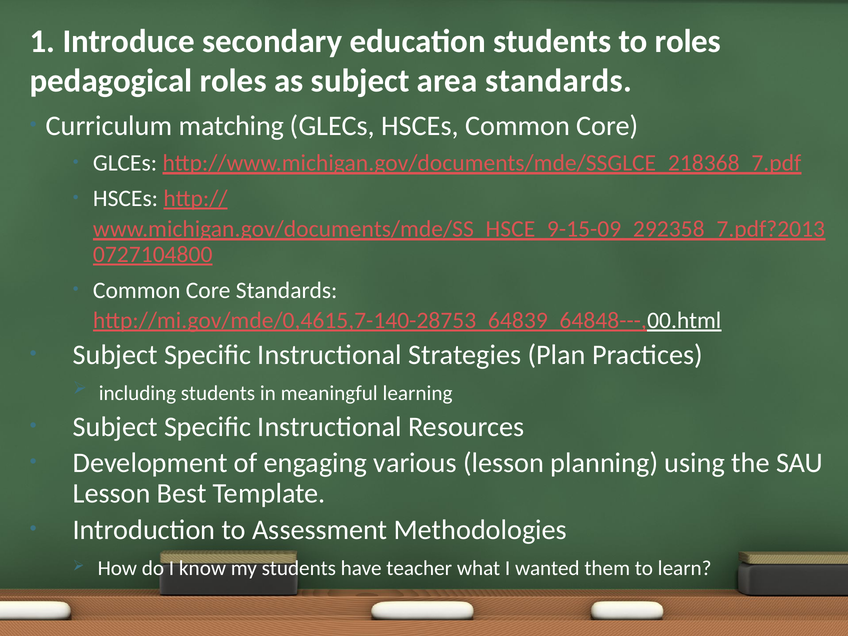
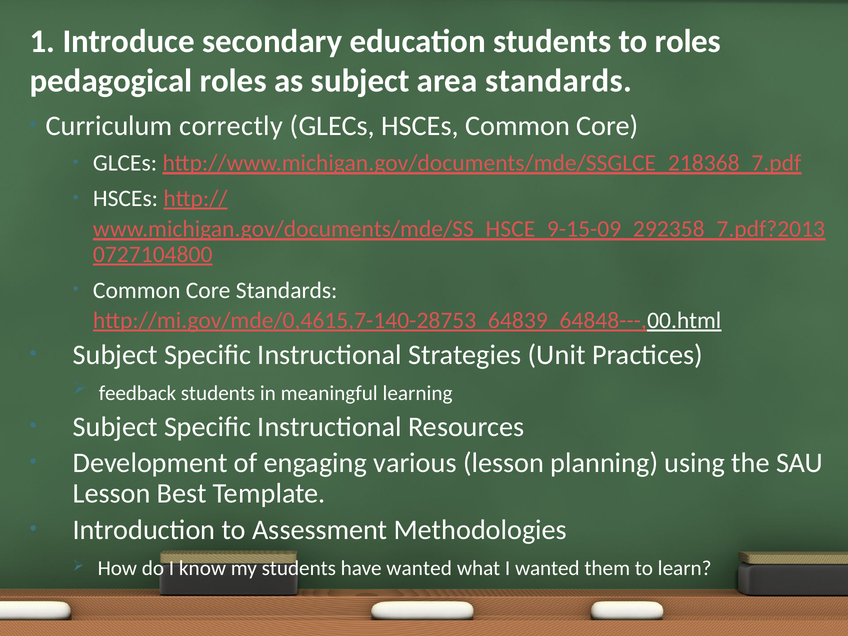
matching: matching -> correctly (231, 126)
Plan: Plan -> Unit (557, 355)
including: including -> feedback (137, 393)
have teacher: teacher -> wanted (419, 568)
